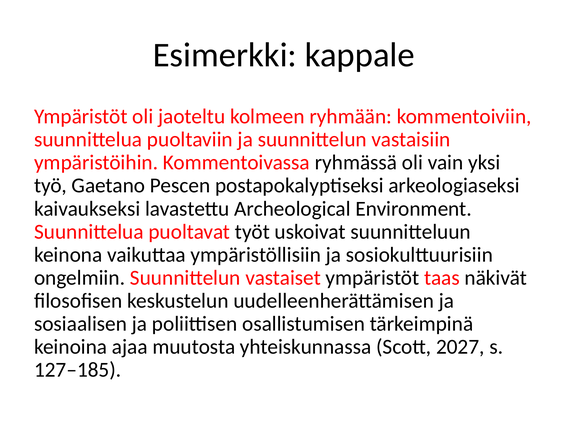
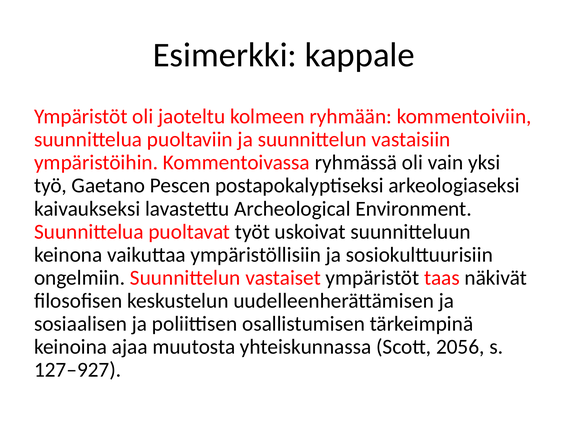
2027: 2027 -> 2056 (460, 347)
127–185: 127–185 -> 127–927 (78, 370)
